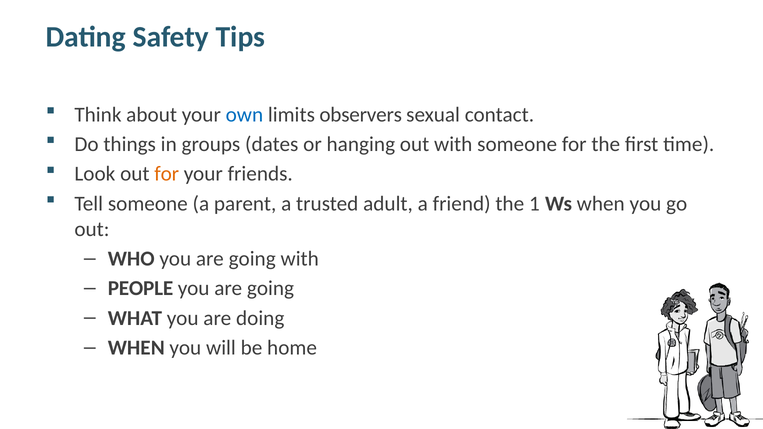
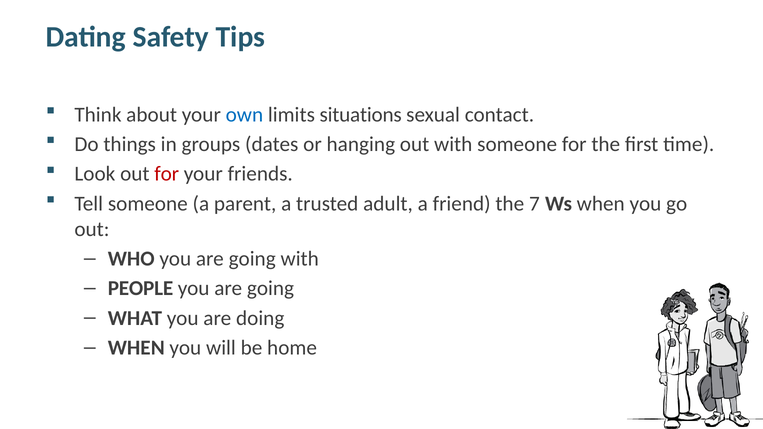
observers: observers -> situations (361, 115)
for colour: orange -> red (167, 174)
1: 1 -> 7 (534, 204)
